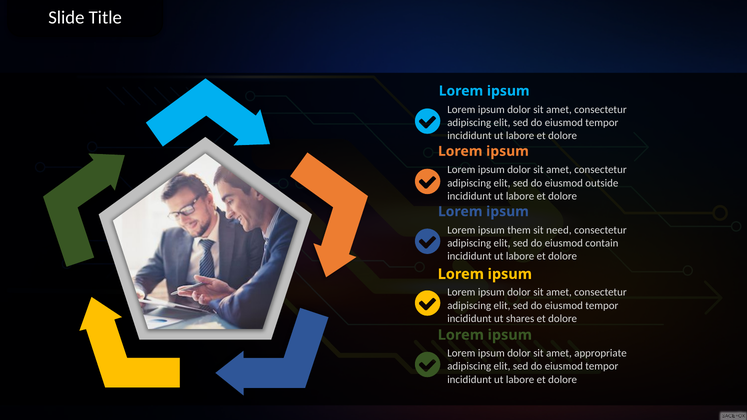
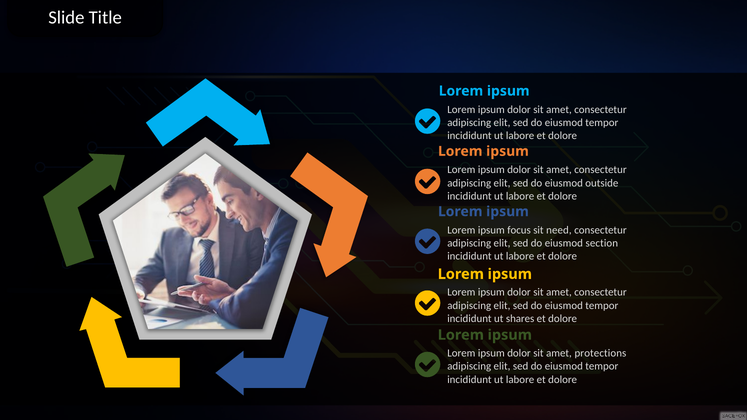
them: them -> focus (519, 230)
contain: contain -> section (602, 243)
appropriate: appropriate -> protections (600, 353)
